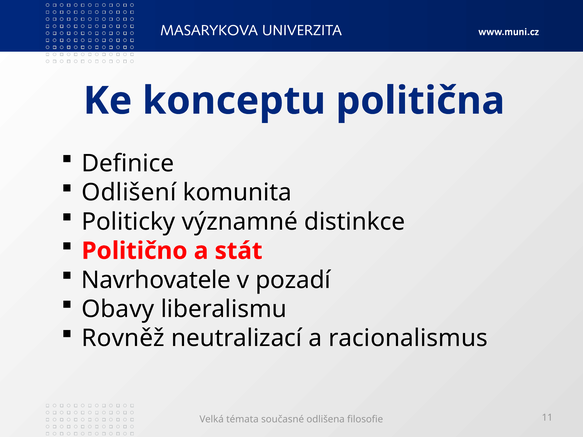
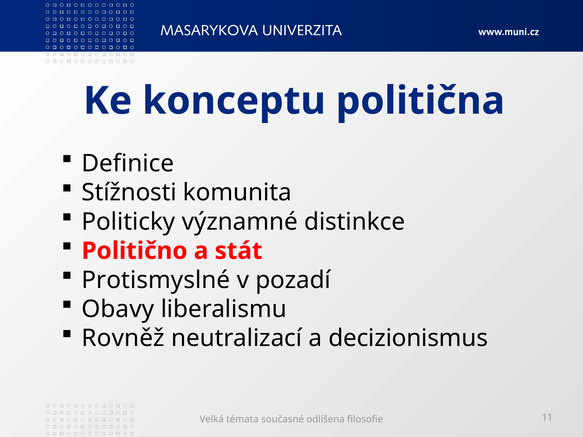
Odlišení: Odlišení -> Stížnosti (129, 193)
Navrhovatele: Navrhovatele -> Protismyslné (156, 280)
racionalismus: racionalismus -> decizionismus (408, 338)
